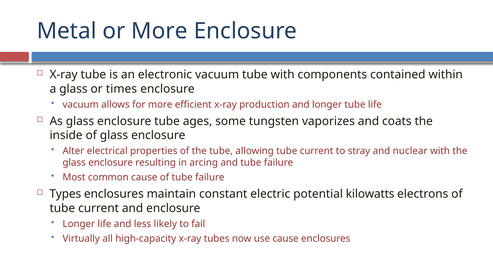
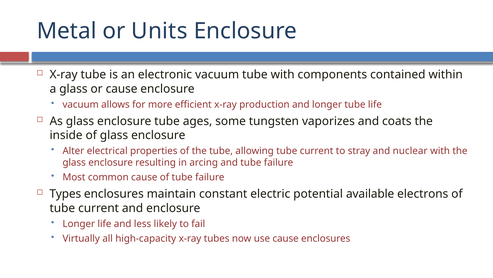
or More: More -> Units (159, 31)
or times: times -> cause (122, 89)
kilowatts: kilowatts -> available (370, 194)
